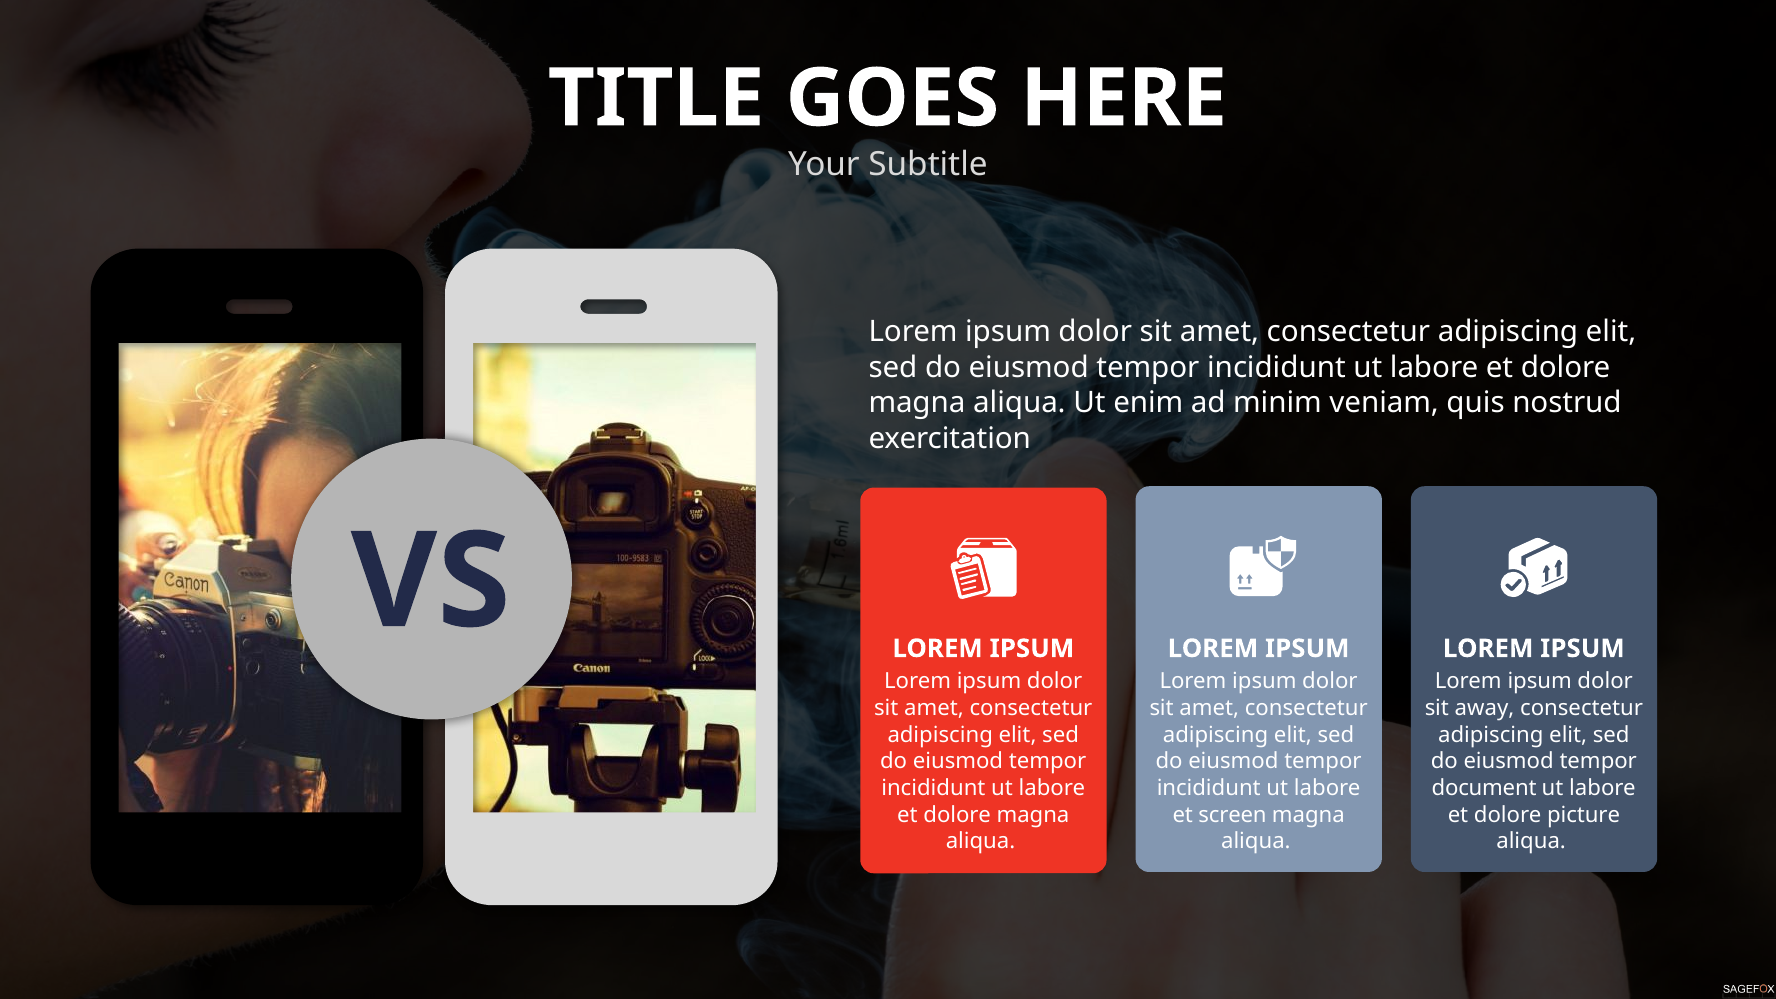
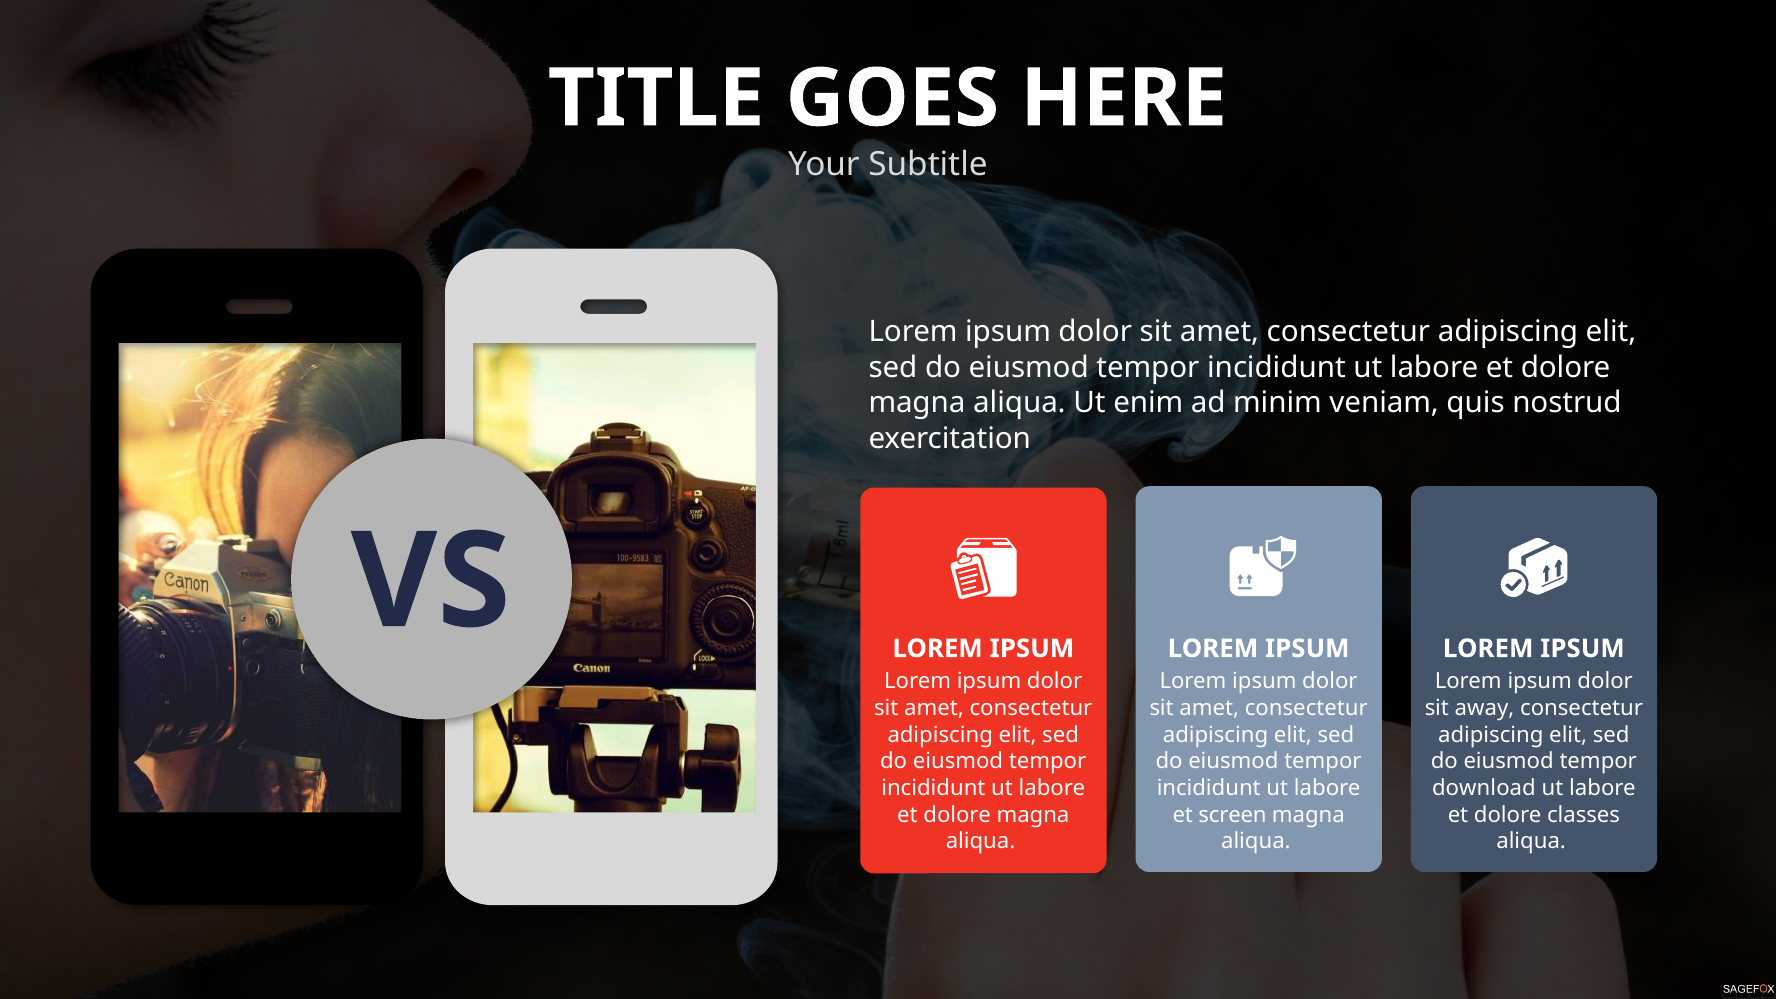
document: document -> download (1484, 788)
picture: picture -> classes (1584, 815)
